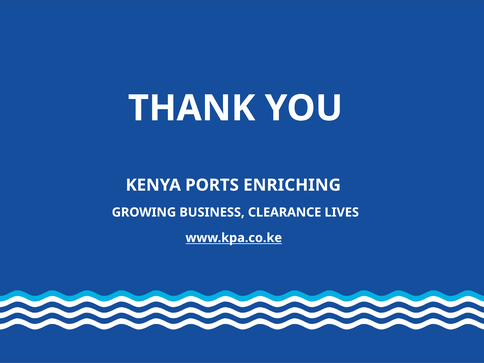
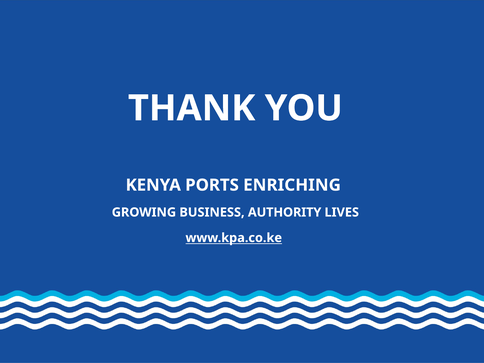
CLEARANCE: CLEARANCE -> AUTHORITY (285, 212)
